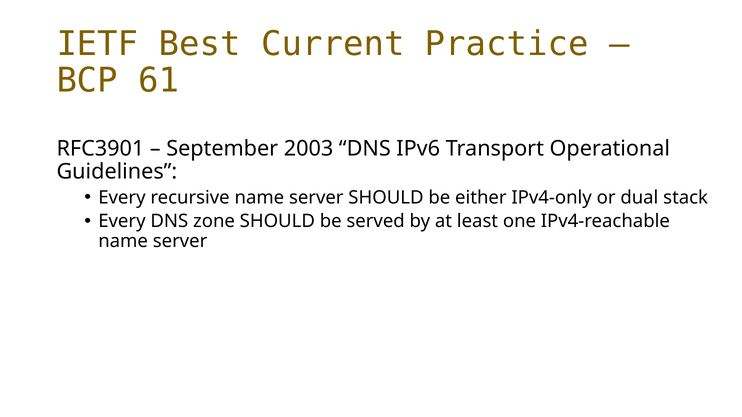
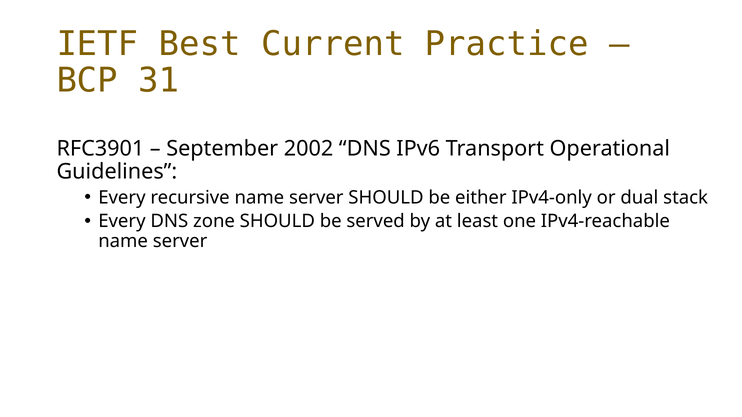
61: 61 -> 31 (159, 81)
2003: 2003 -> 2002 (309, 149)
